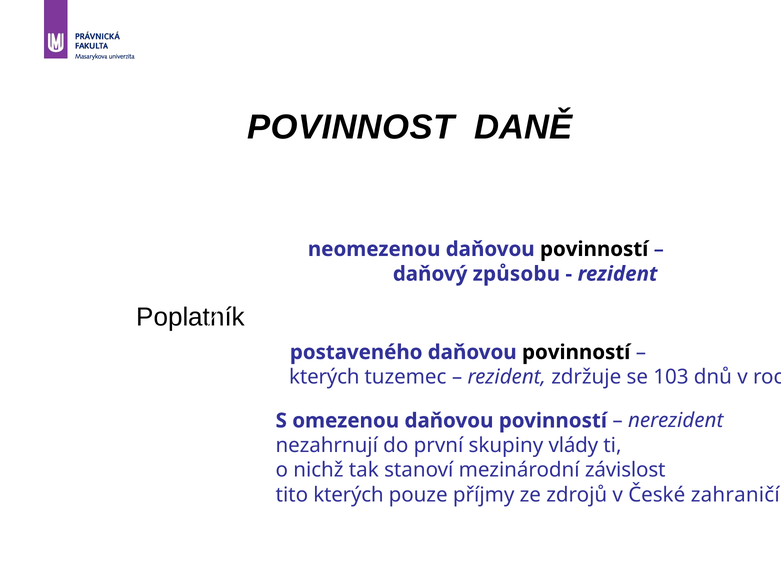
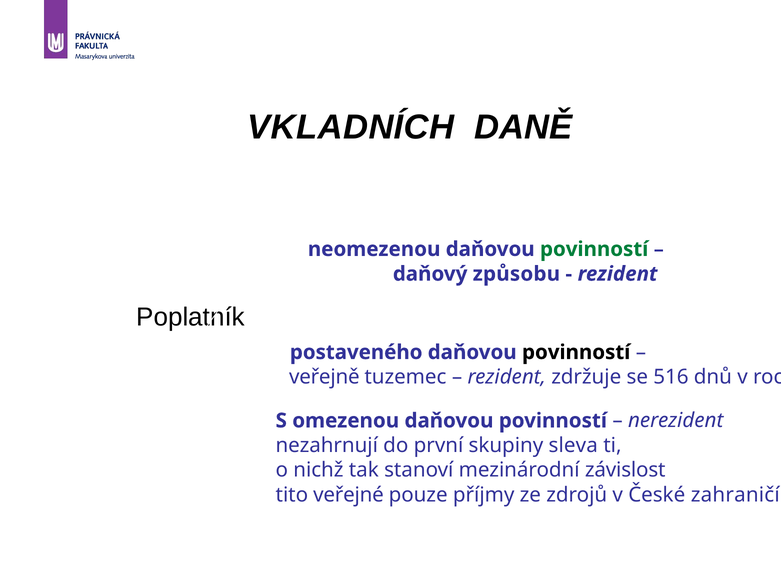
POVINNOST: POVINNOST -> VKLADNÍCH (351, 127)
povinností colour: black -> green (594, 249)
kterých: kterých -> veřejně (324, 377)
103: 103 -> 516 (671, 377)
vlády: vlády -> sleva (573, 445)
tito kterých: kterých -> veřejné (348, 495)
